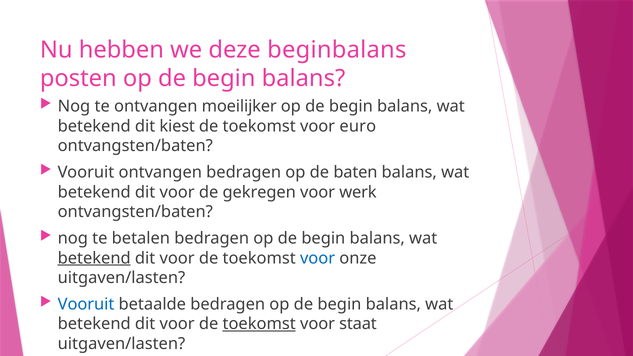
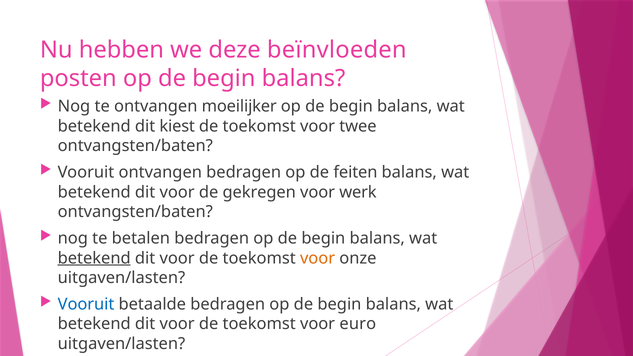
beginbalans: beginbalans -> beïnvloeden (337, 50)
euro: euro -> twee (358, 126)
baten: baten -> feiten (355, 172)
voor colour: blue -> orange (318, 258)
toekomst underline: present -> none (259, 324)
staat: staat -> euro (358, 324)
